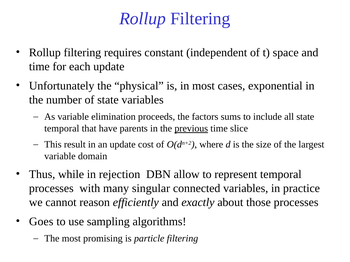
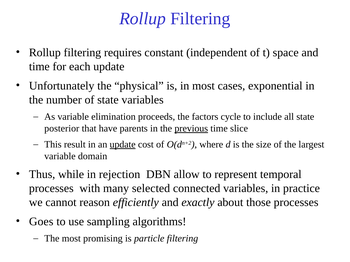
sums: sums -> cycle (231, 117)
temporal: temporal -> posterior (62, 129)
update underline: none -> present (123, 145)
singular: singular -> selected (151, 189)
